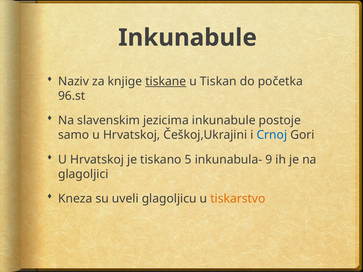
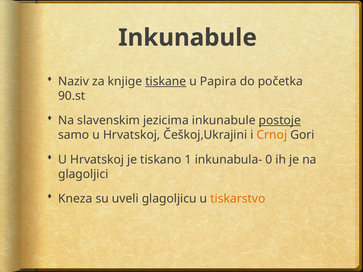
Tiskan: Tiskan -> Papira (218, 81)
96.st: 96.st -> 90.st (72, 96)
postoje underline: none -> present (280, 121)
Crnoj colour: blue -> orange (272, 135)
5: 5 -> 1 (188, 160)
9: 9 -> 0 (269, 160)
